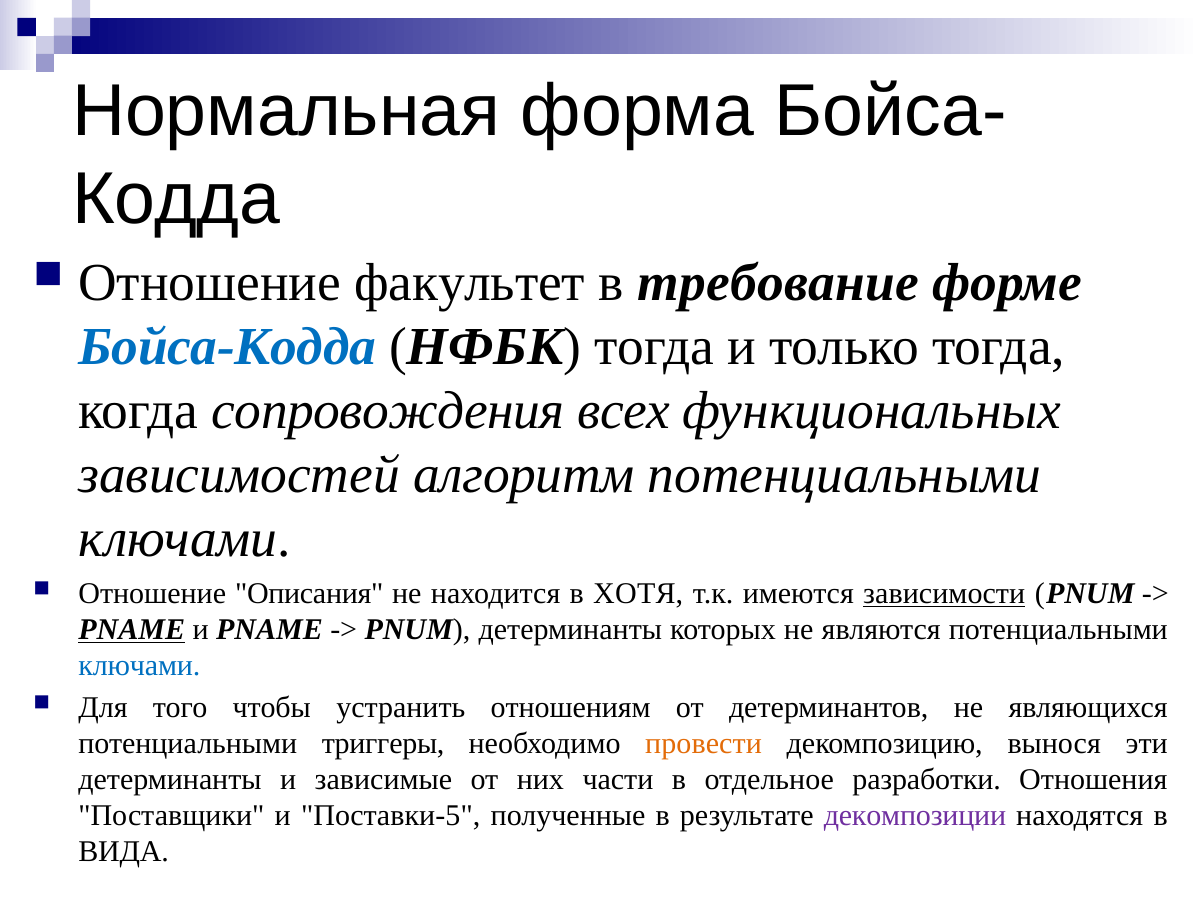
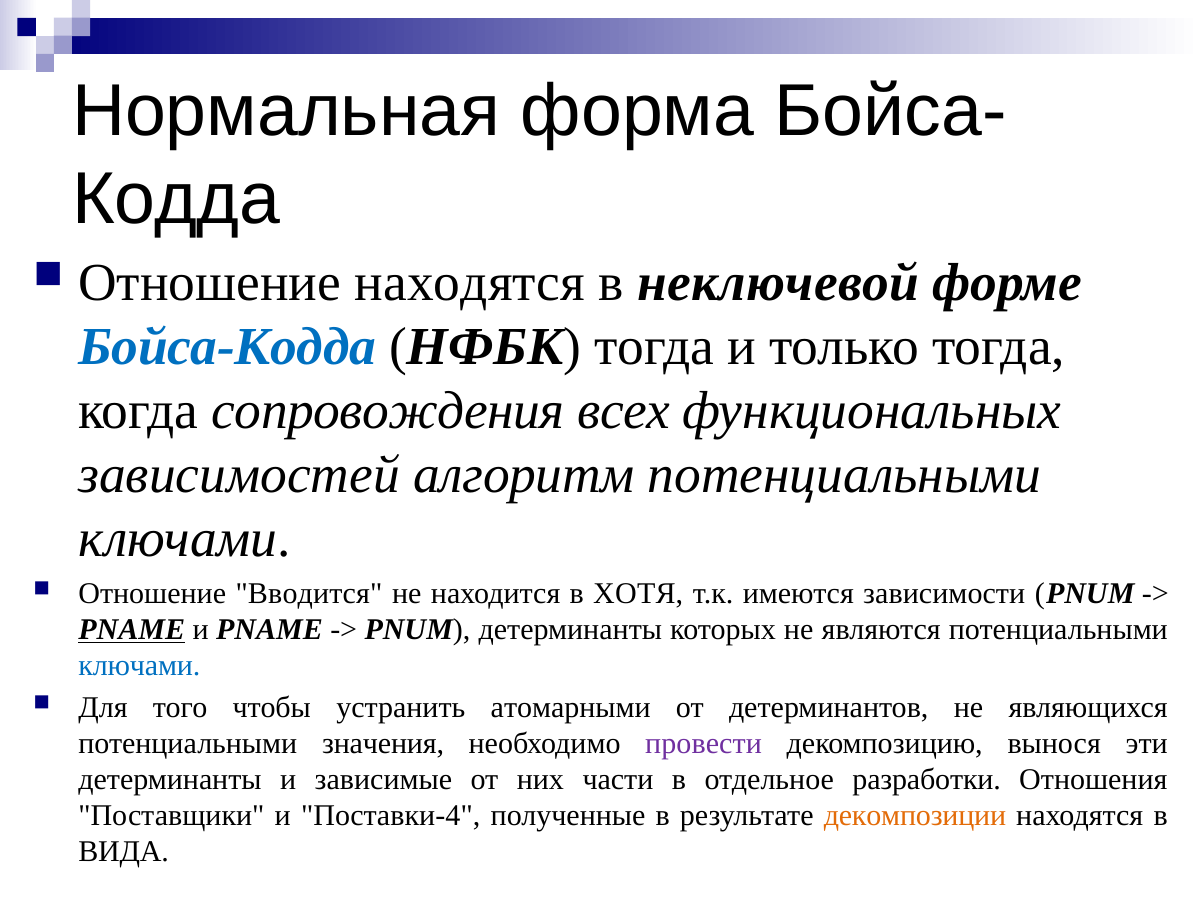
Отношение факультет: факультет -> находятся (470, 282)
требование: требование -> неключевой (778, 282)
Описания: Описания -> Вводится (309, 593)
зависимости underline: present -> none (944, 593)
отношениям: отношениям -> атомарными (571, 707)
триггеры: триггеры -> значения (383, 743)
провести colour: orange -> purple (704, 743)
Поставки-5: Поставки-5 -> Поставки-4 (391, 816)
декомпозиции colour: purple -> orange (915, 816)
